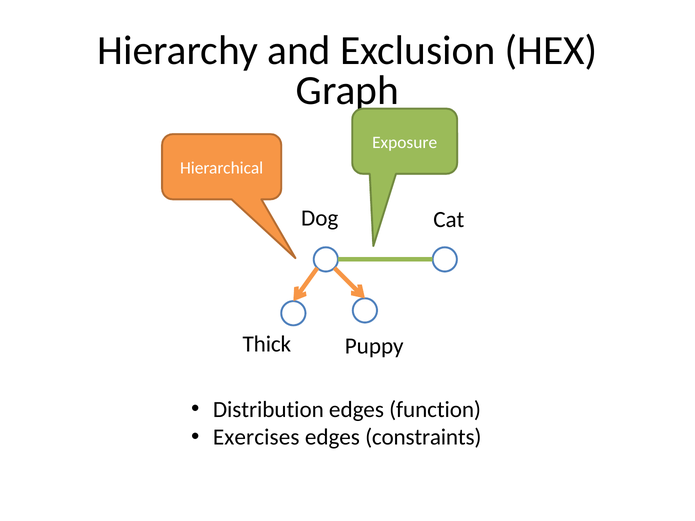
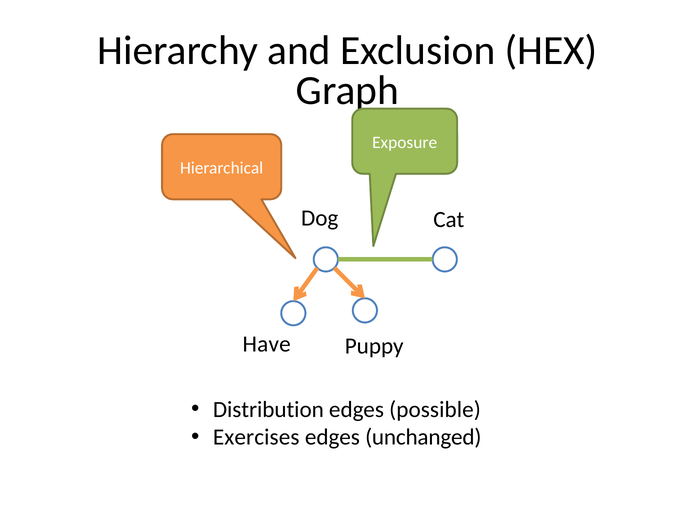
Thick: Thick -> Have (267, 344)
function: function -> possible (435, 410)
constraints: constraints -> unchanged (423, 438)
